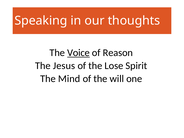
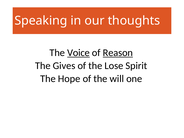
Reason underline: none -> present (118, 53)
Jesus: Jesus -> Gives (64, 66)
Mind: Mind -> Hope (69, 79)
